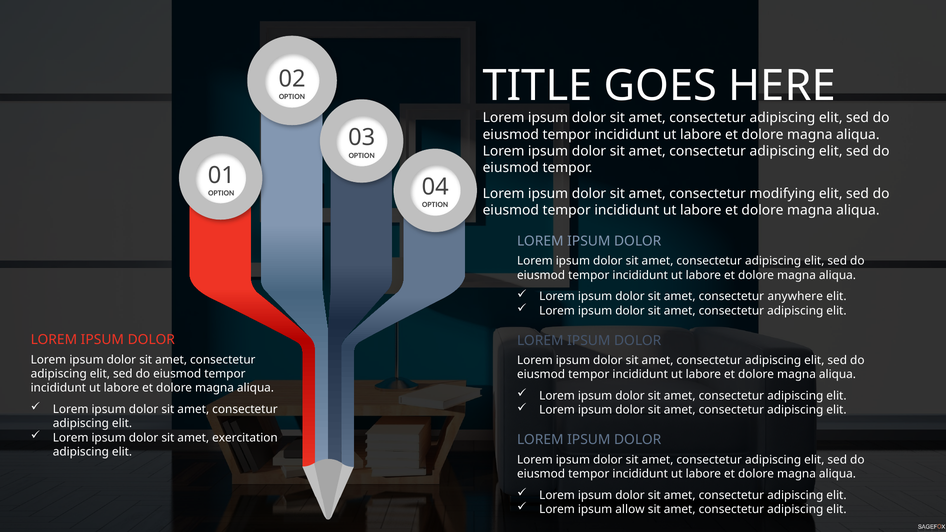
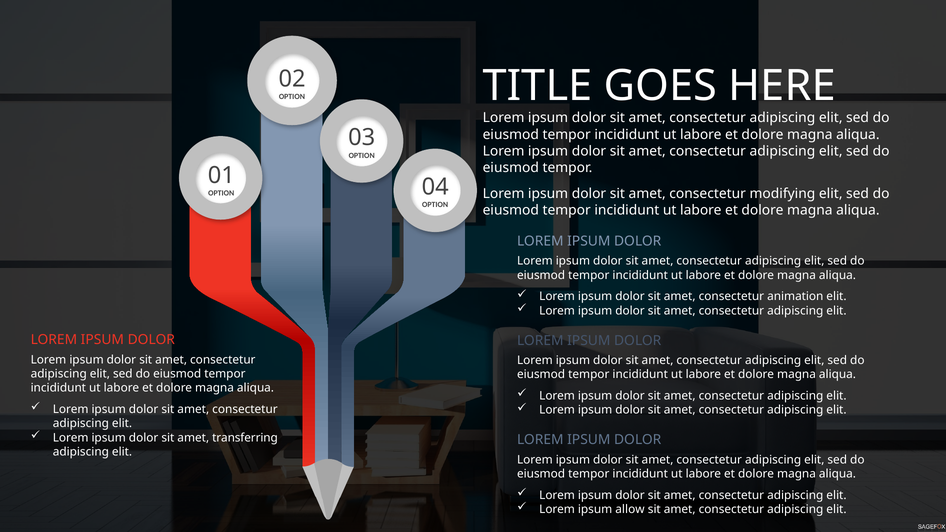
anywhere: anywhere -> animation (795, 297)
exercitation: exercitation -> transferring (245, 438)
